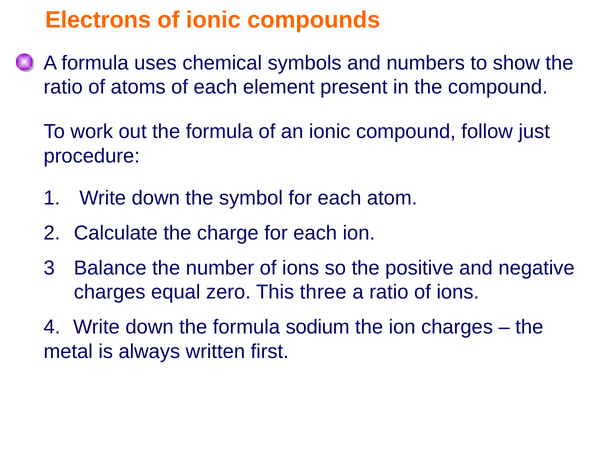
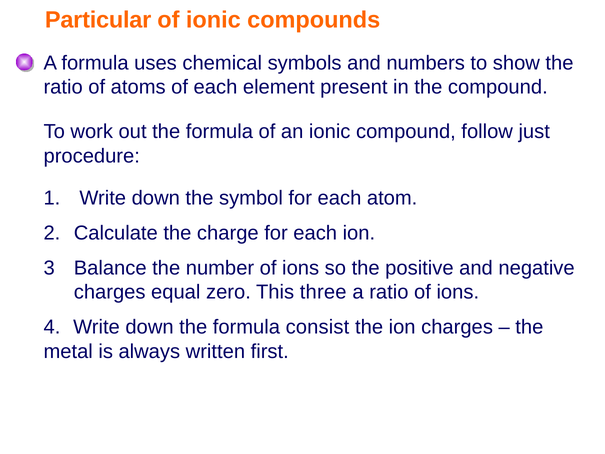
Electrons: Electrons -> Particular (98, 20)
sodium: sodium -> consist (317, 327)
